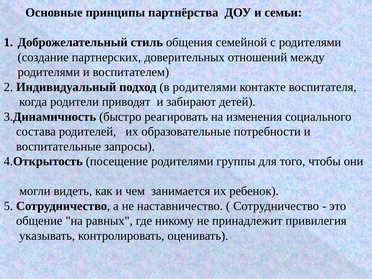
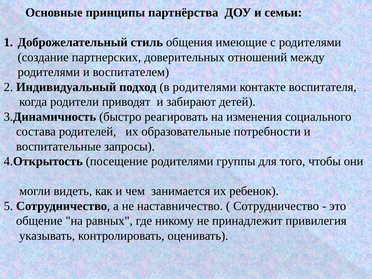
семейной: семейной -> имеющие (241, 42)
